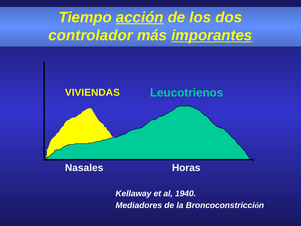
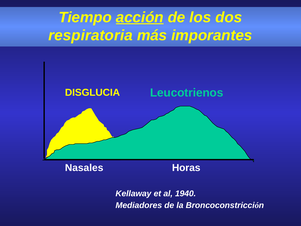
controlador: controlador -> respiratoria (91, 35)
imporantes underline: present -> none (212, 35)
VIVIENDAS: VIVIENDAS -> DISGLUCIA (92, 92)
